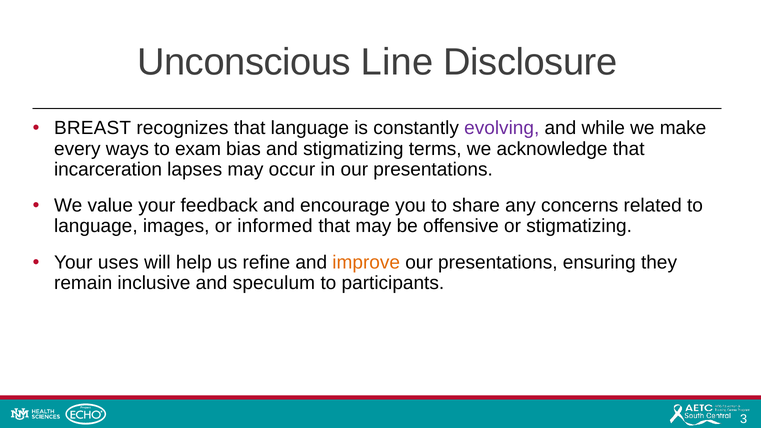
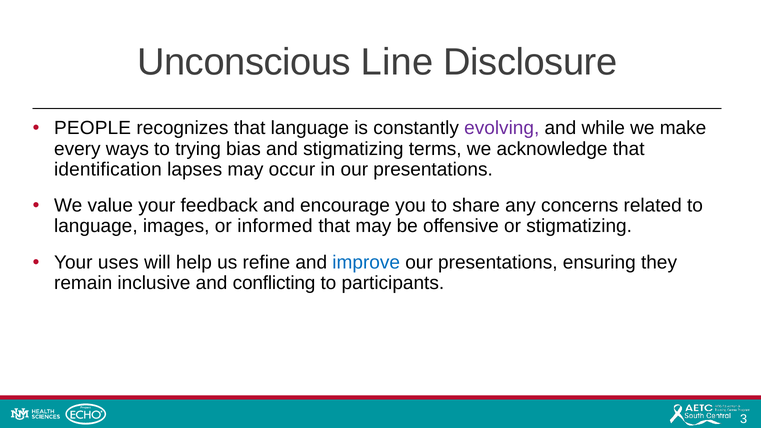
BREAST: BREAST -> PEOPLE (93, 128)
exam: exam -> trying (198, 149)
incarceration: incarceration -> identification (108, 169)
improve colour: orange -> blue (366, 263)
speculum: speculum -> conflicting (274, 283)
